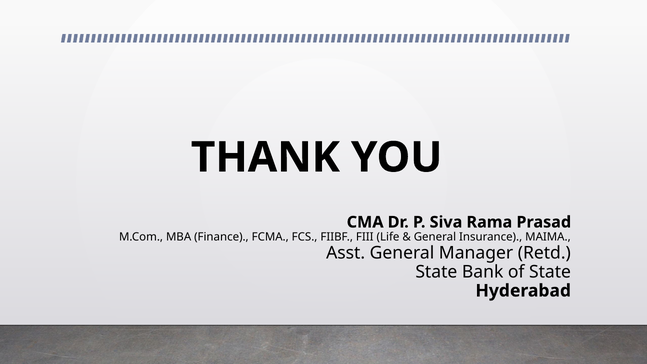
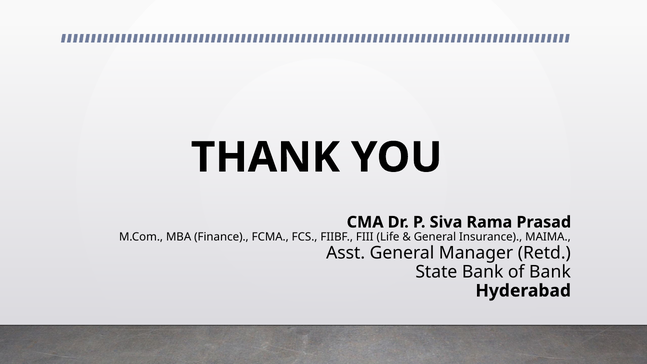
of State: State -> Bank (550, 272)
